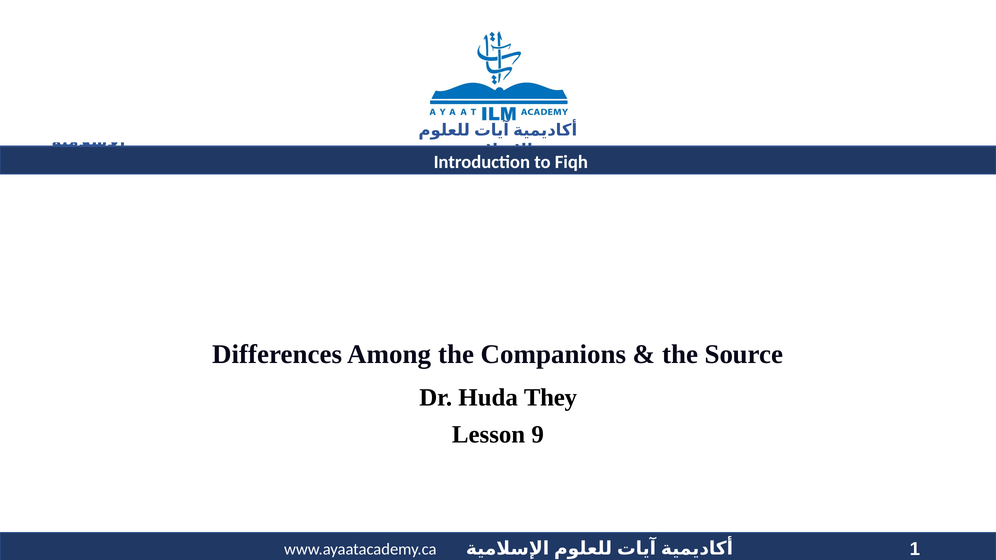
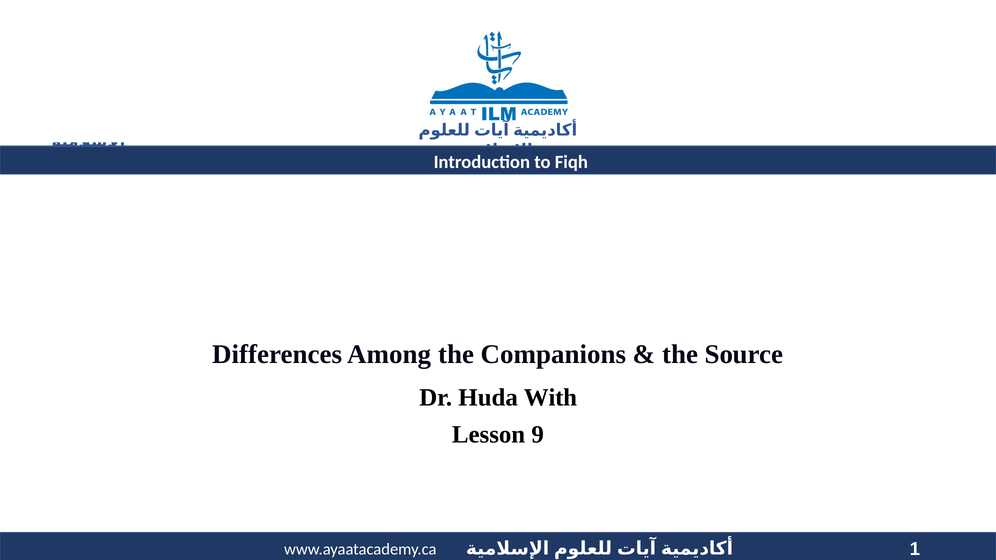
They: They -> With (550, 398)
